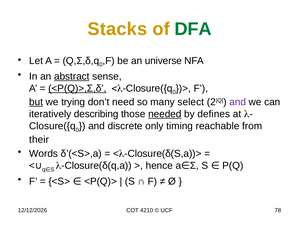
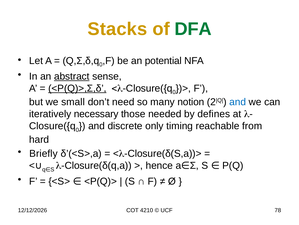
universe: universe -> potential (163, 61)
but underline: present -> none (36, 102)
trying: trying -> small (73, 102)
select: select -> notion (191, 102)
and colour: purple -> blue (238, 102)
describing: describing -> necessary (96, 114)
needed underline: present -> none (165, 114)
their: their -> hard (39, 139)
Words: Words -> Briefly (43, 153)
